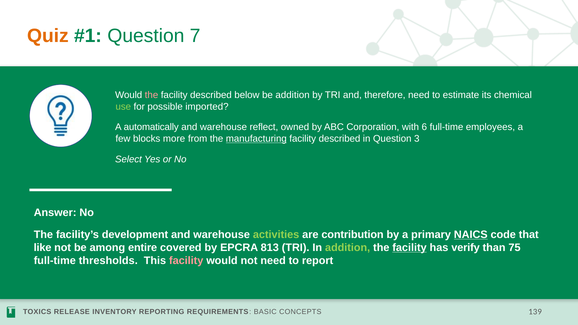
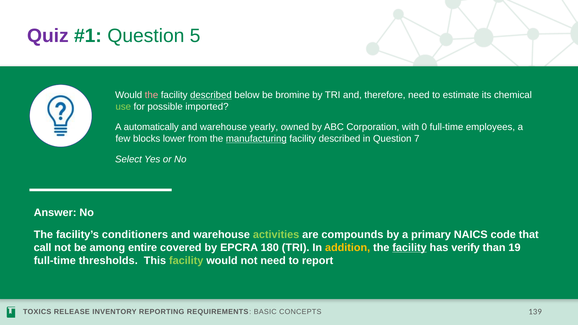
Quiz colour: orange -> purple (48, 36)
7: 7 -> 5 (195, 36)
described underline: none -> present (211, 95)
be addition: addition -> bromine (293, 95)
reflect: reflect -> yearly (264, 127)
6: 6 -> 0 (424, 127)
more: more -> lower (174, 139)
3: 3 -> 7 (417, 139)
development: development -> conditioners (135, 235)
contribution: contribution -> compounds (352, 235)
NAICS underline: present -> none (471, 235)
like: like -> call (43, 248)
813: 813 -> 180 (270, 248)
addition colour: light green -> yellow (348, 248)
75: 75 -> 19 (514, 248)
facility colour: pink -> light green (186, 261)
